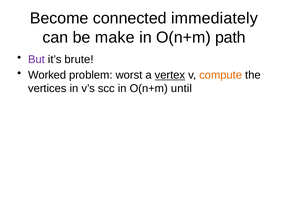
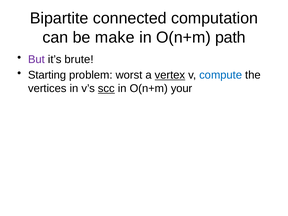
Become: Become -> Bipartite (59, 18)
immediately: immediately -> computation (215, 18)
Worked: Worked -> Starting (47, 75)
compute colour: orange -> blue (221, 75)
scc underline: none -> present (106, 88)
until: until -> your (182, 88)
